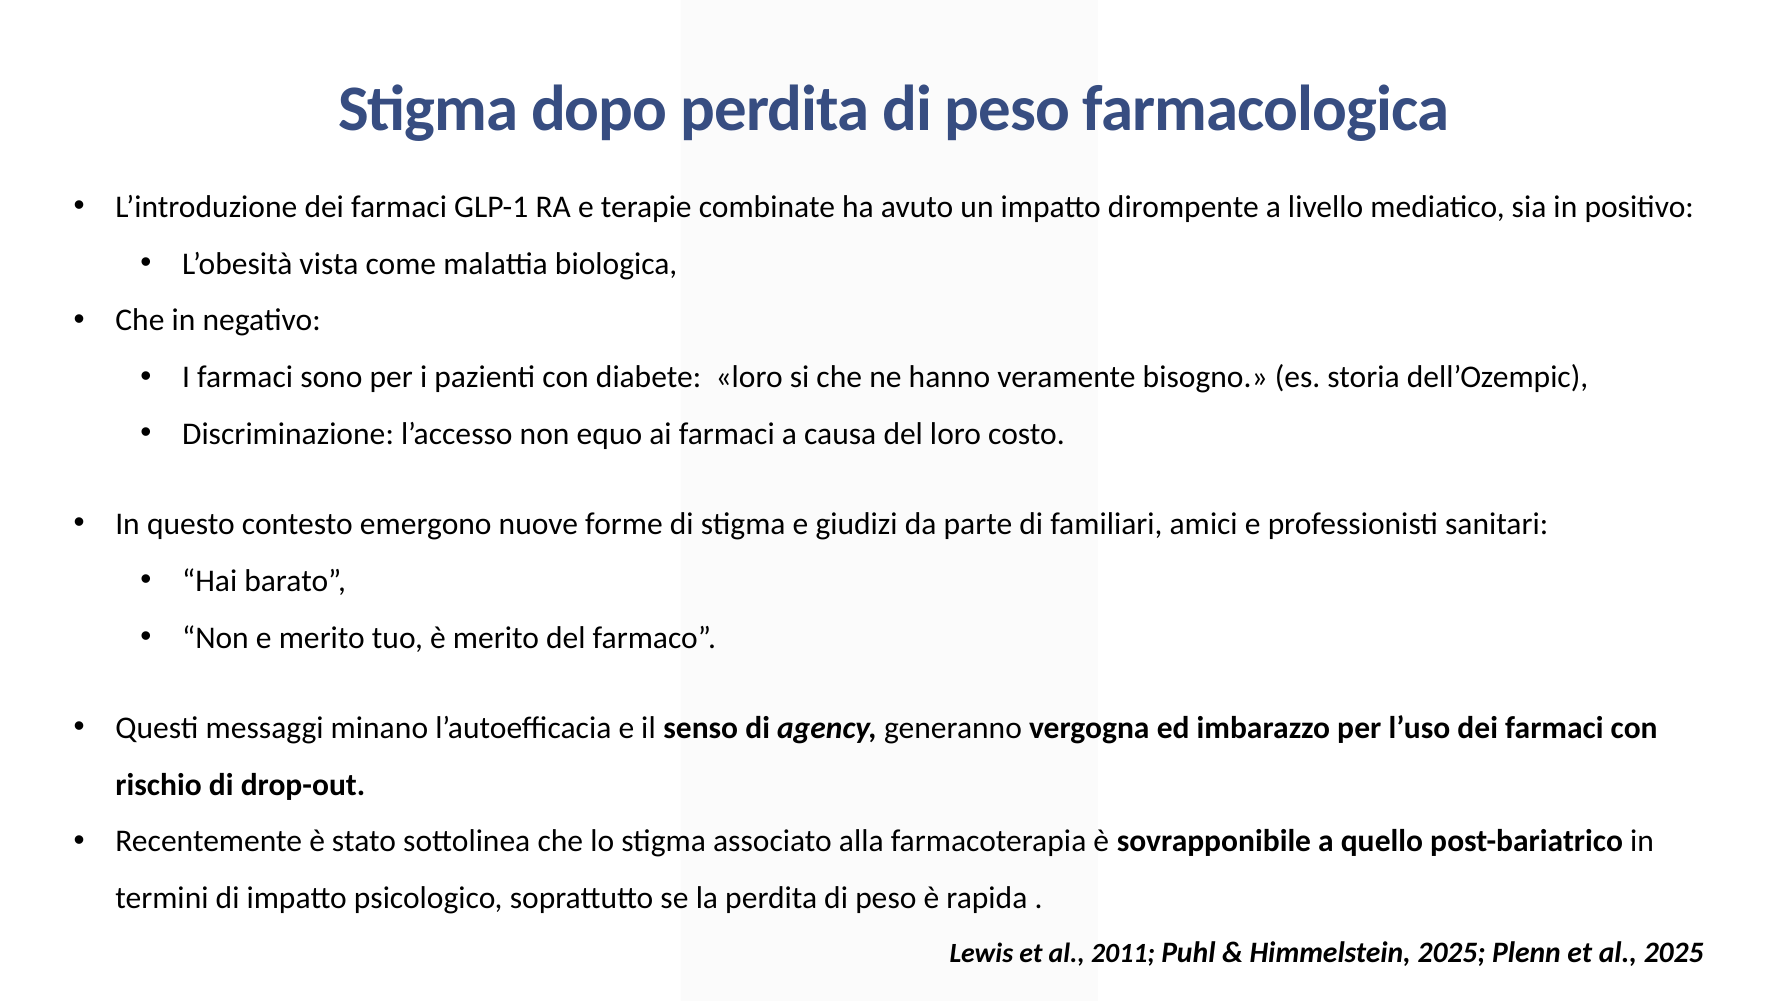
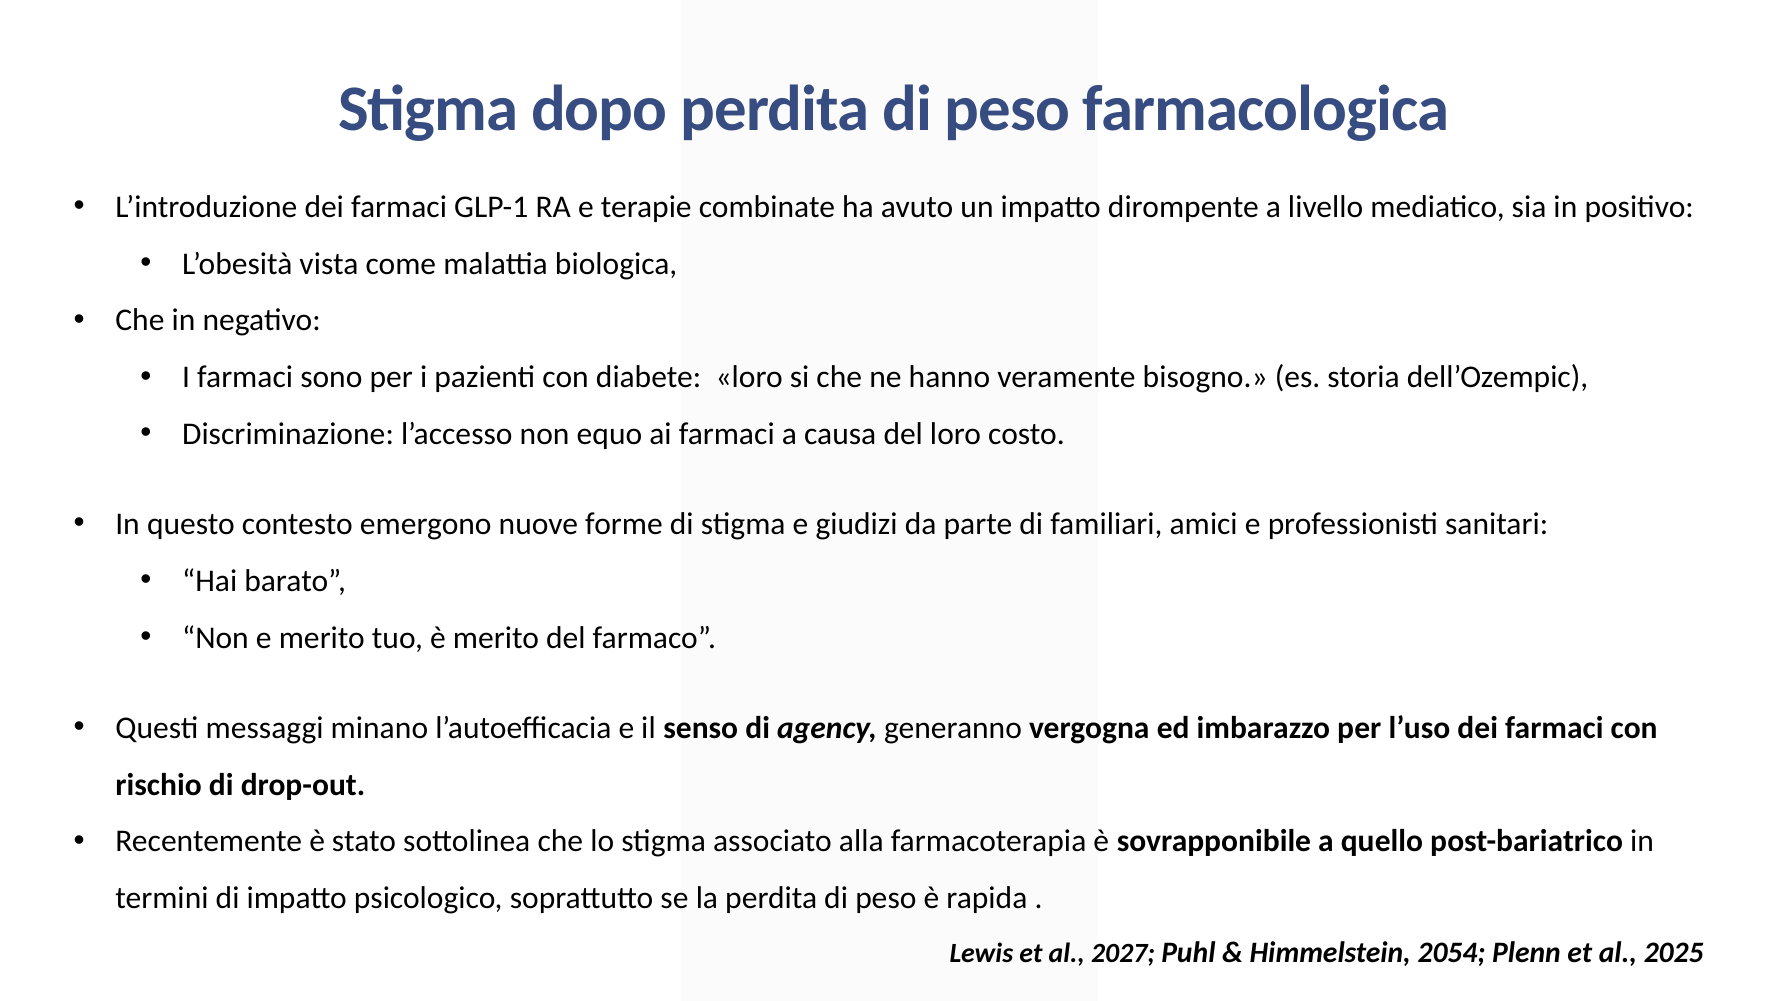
2011: 2011 -> 2027 (1123, 953)
Himmelstein 2025: 2025 -> 2054 (1452, 952)
